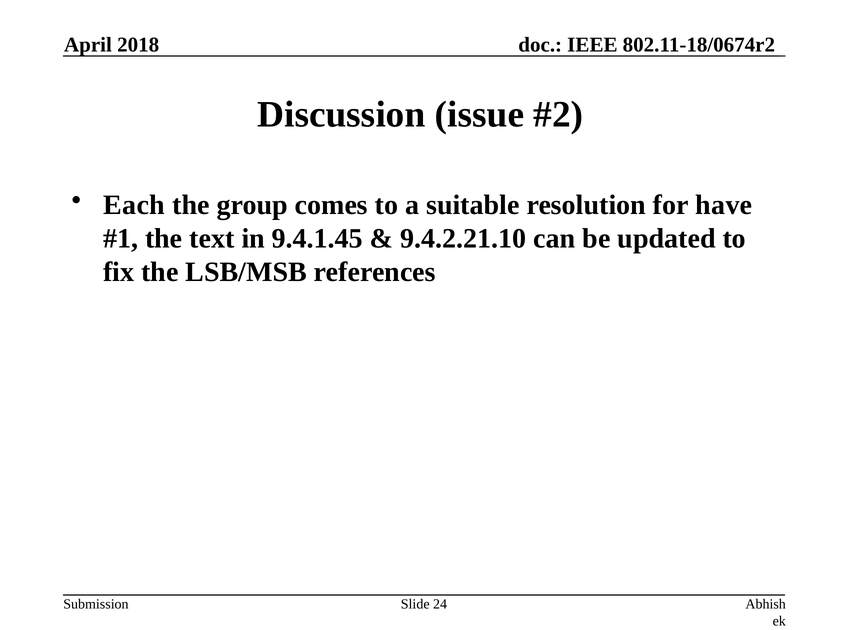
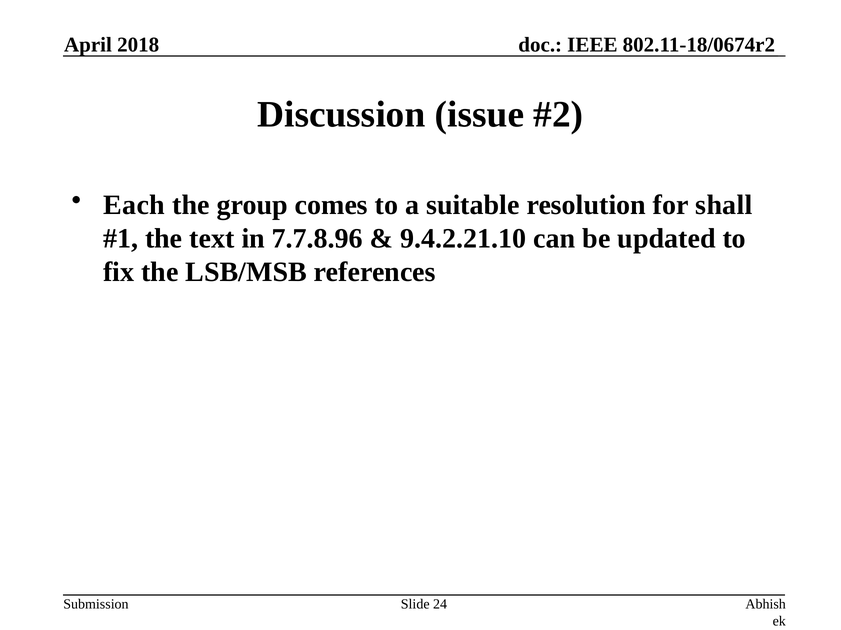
have: have -> shall (724, 205)
9.4.1.45: 9.4.1.45 -> 7.7.8.96 (317, 239)
